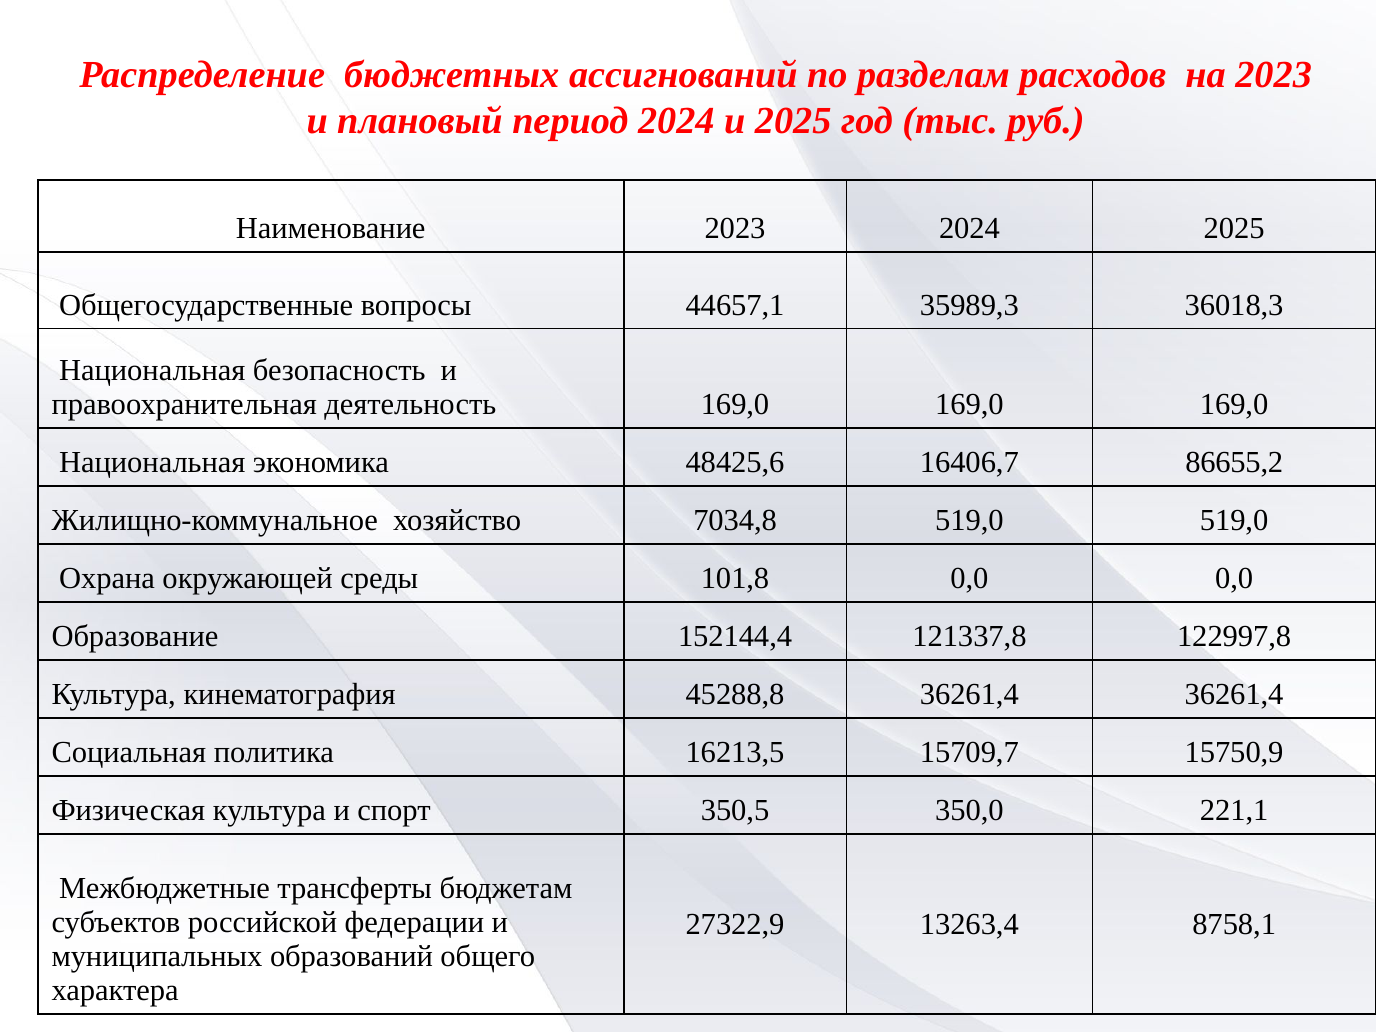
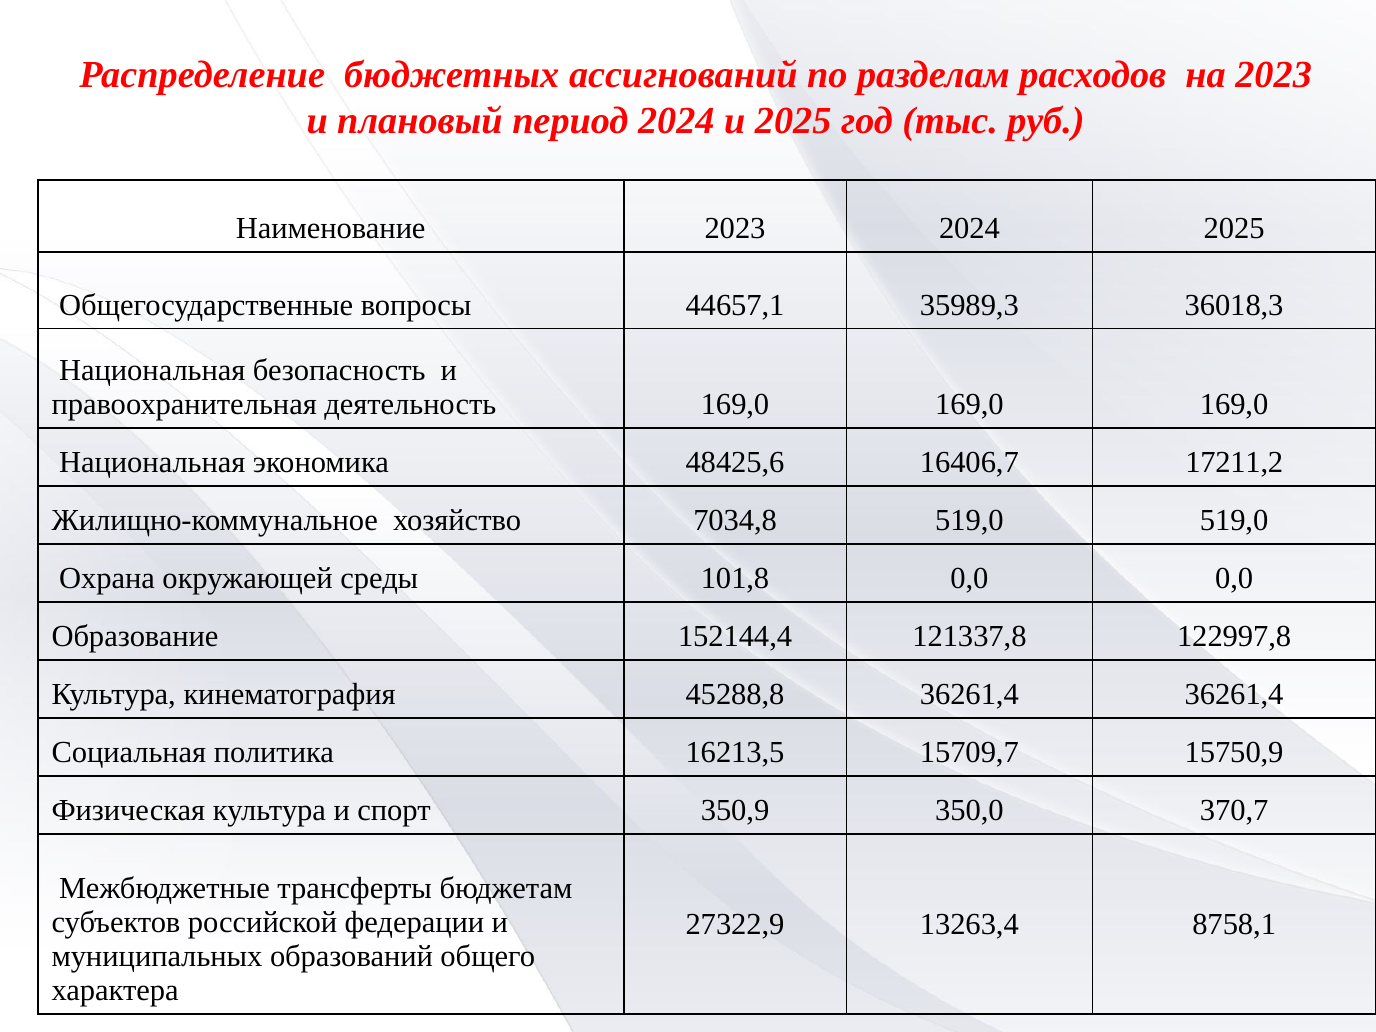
86655,2: 86655,2 -> 17211,2 (1234, 462)
350,5: 350,5 -> 350,9 (735, 810)
221,1: 221,1 -> 370,7 (1234, 810)
